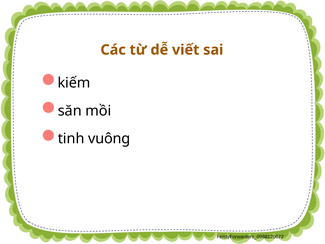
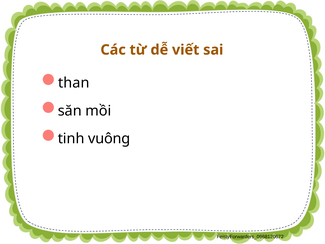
kiếm: kiếm -> than (74, 83)
